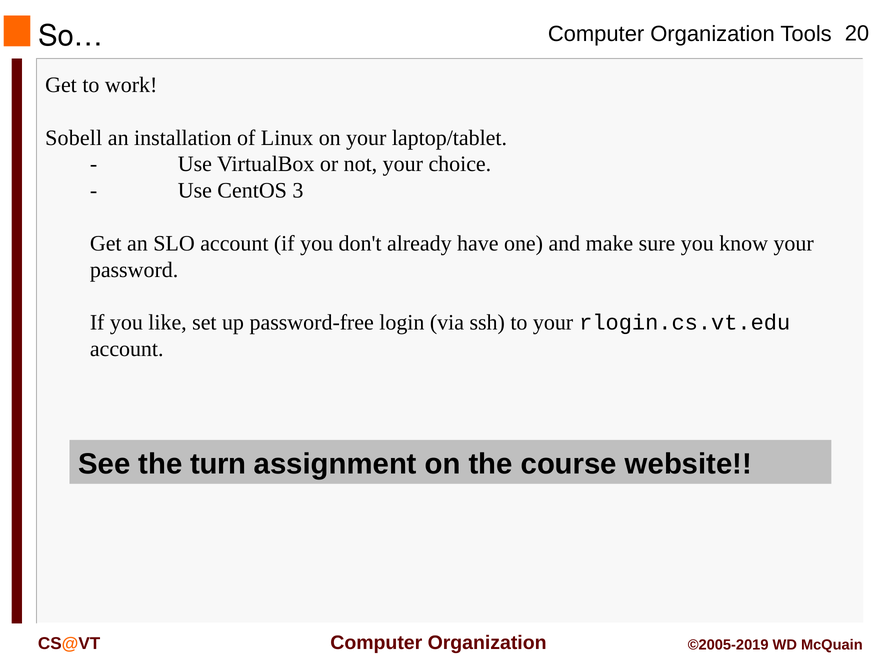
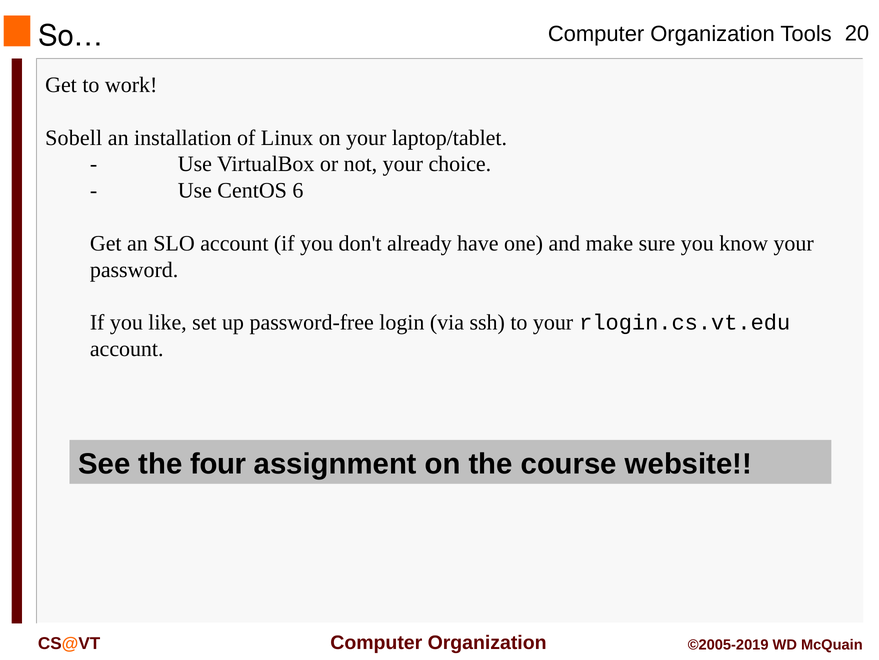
3: 3 -> 6 (298, 190)
turn: turn -> four (218, 463)
